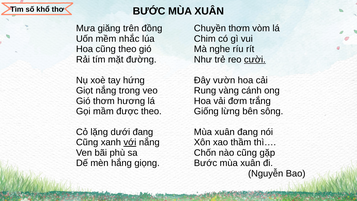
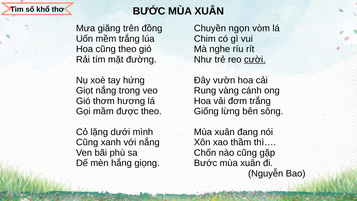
Chuyền thơm: thơm -> ngọn (239, 28)
mềm nhắc: nhắc -> trắng (129, 39)
dưới đang: đang -> mình (143, 132)
với underline: present -> none (130, 143)
